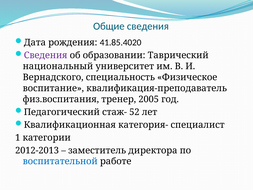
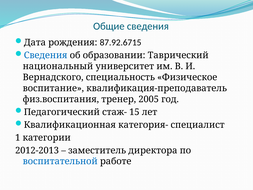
41.85.4020: 41.85.4020 -> 87.92.6715 (121, 42)
Сведения colour: purple -> blue (46, 55)
52: 52 -> 15 (134, 112)
